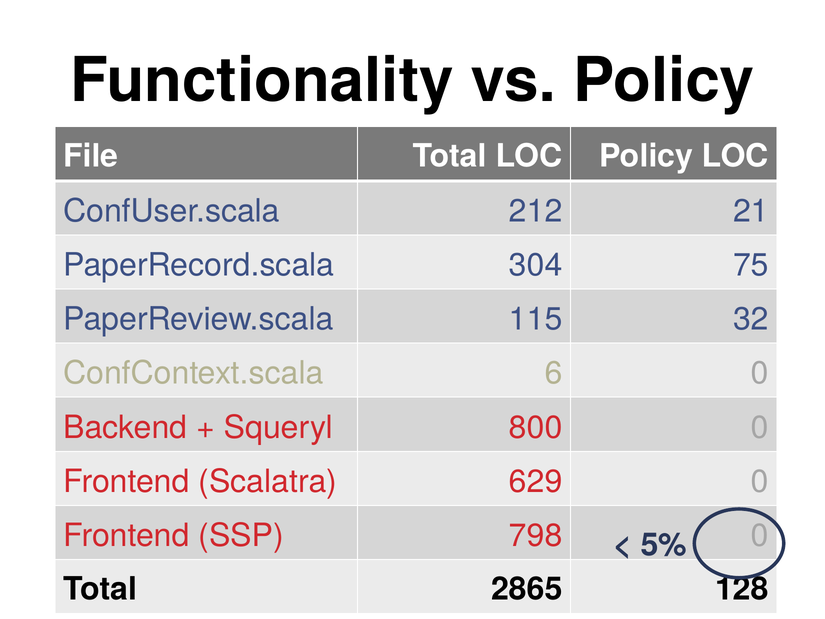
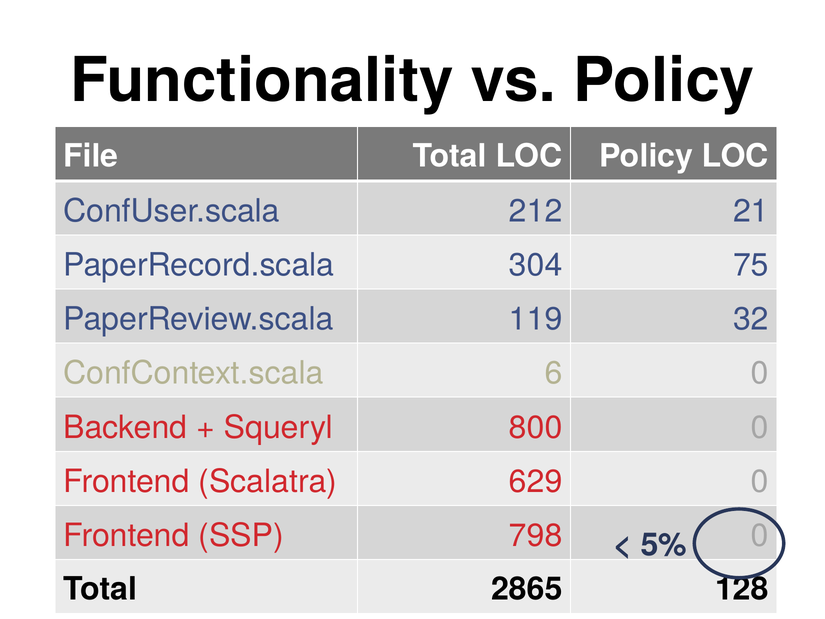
115: 115 -> 119 (536, 319)
